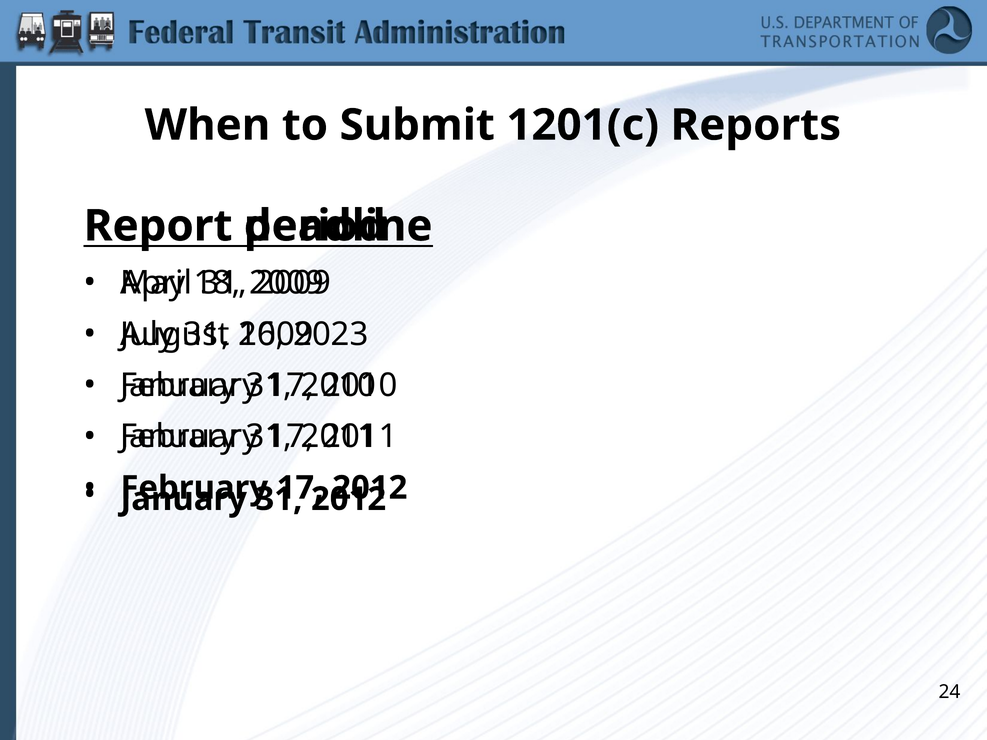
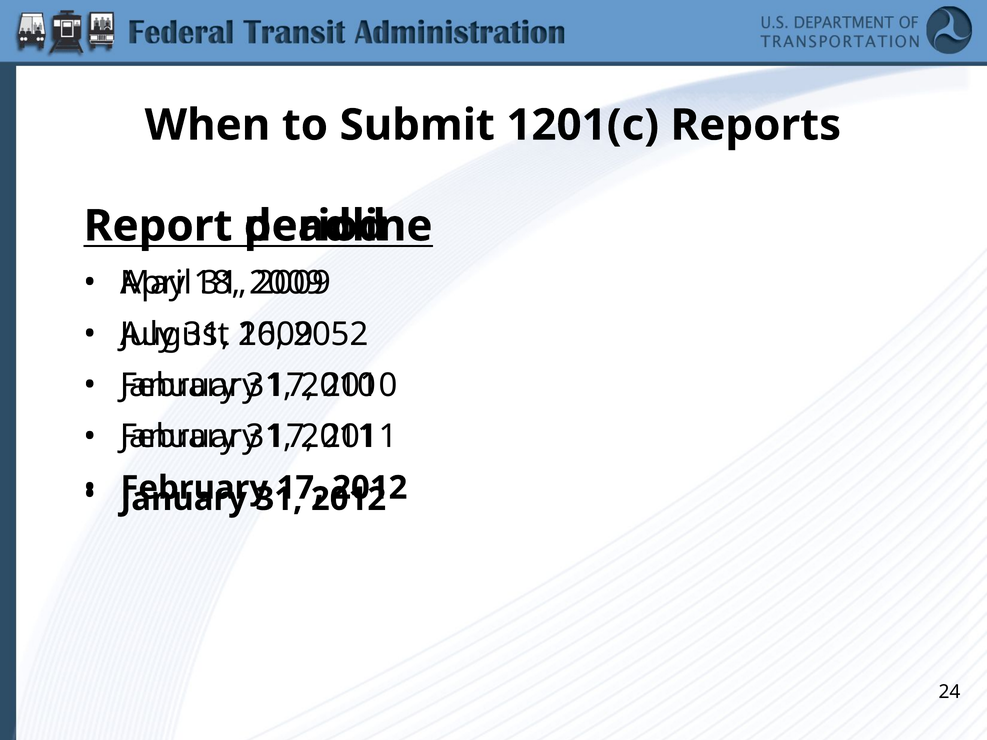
2023: 2023 -> 2052 (331, 334)
